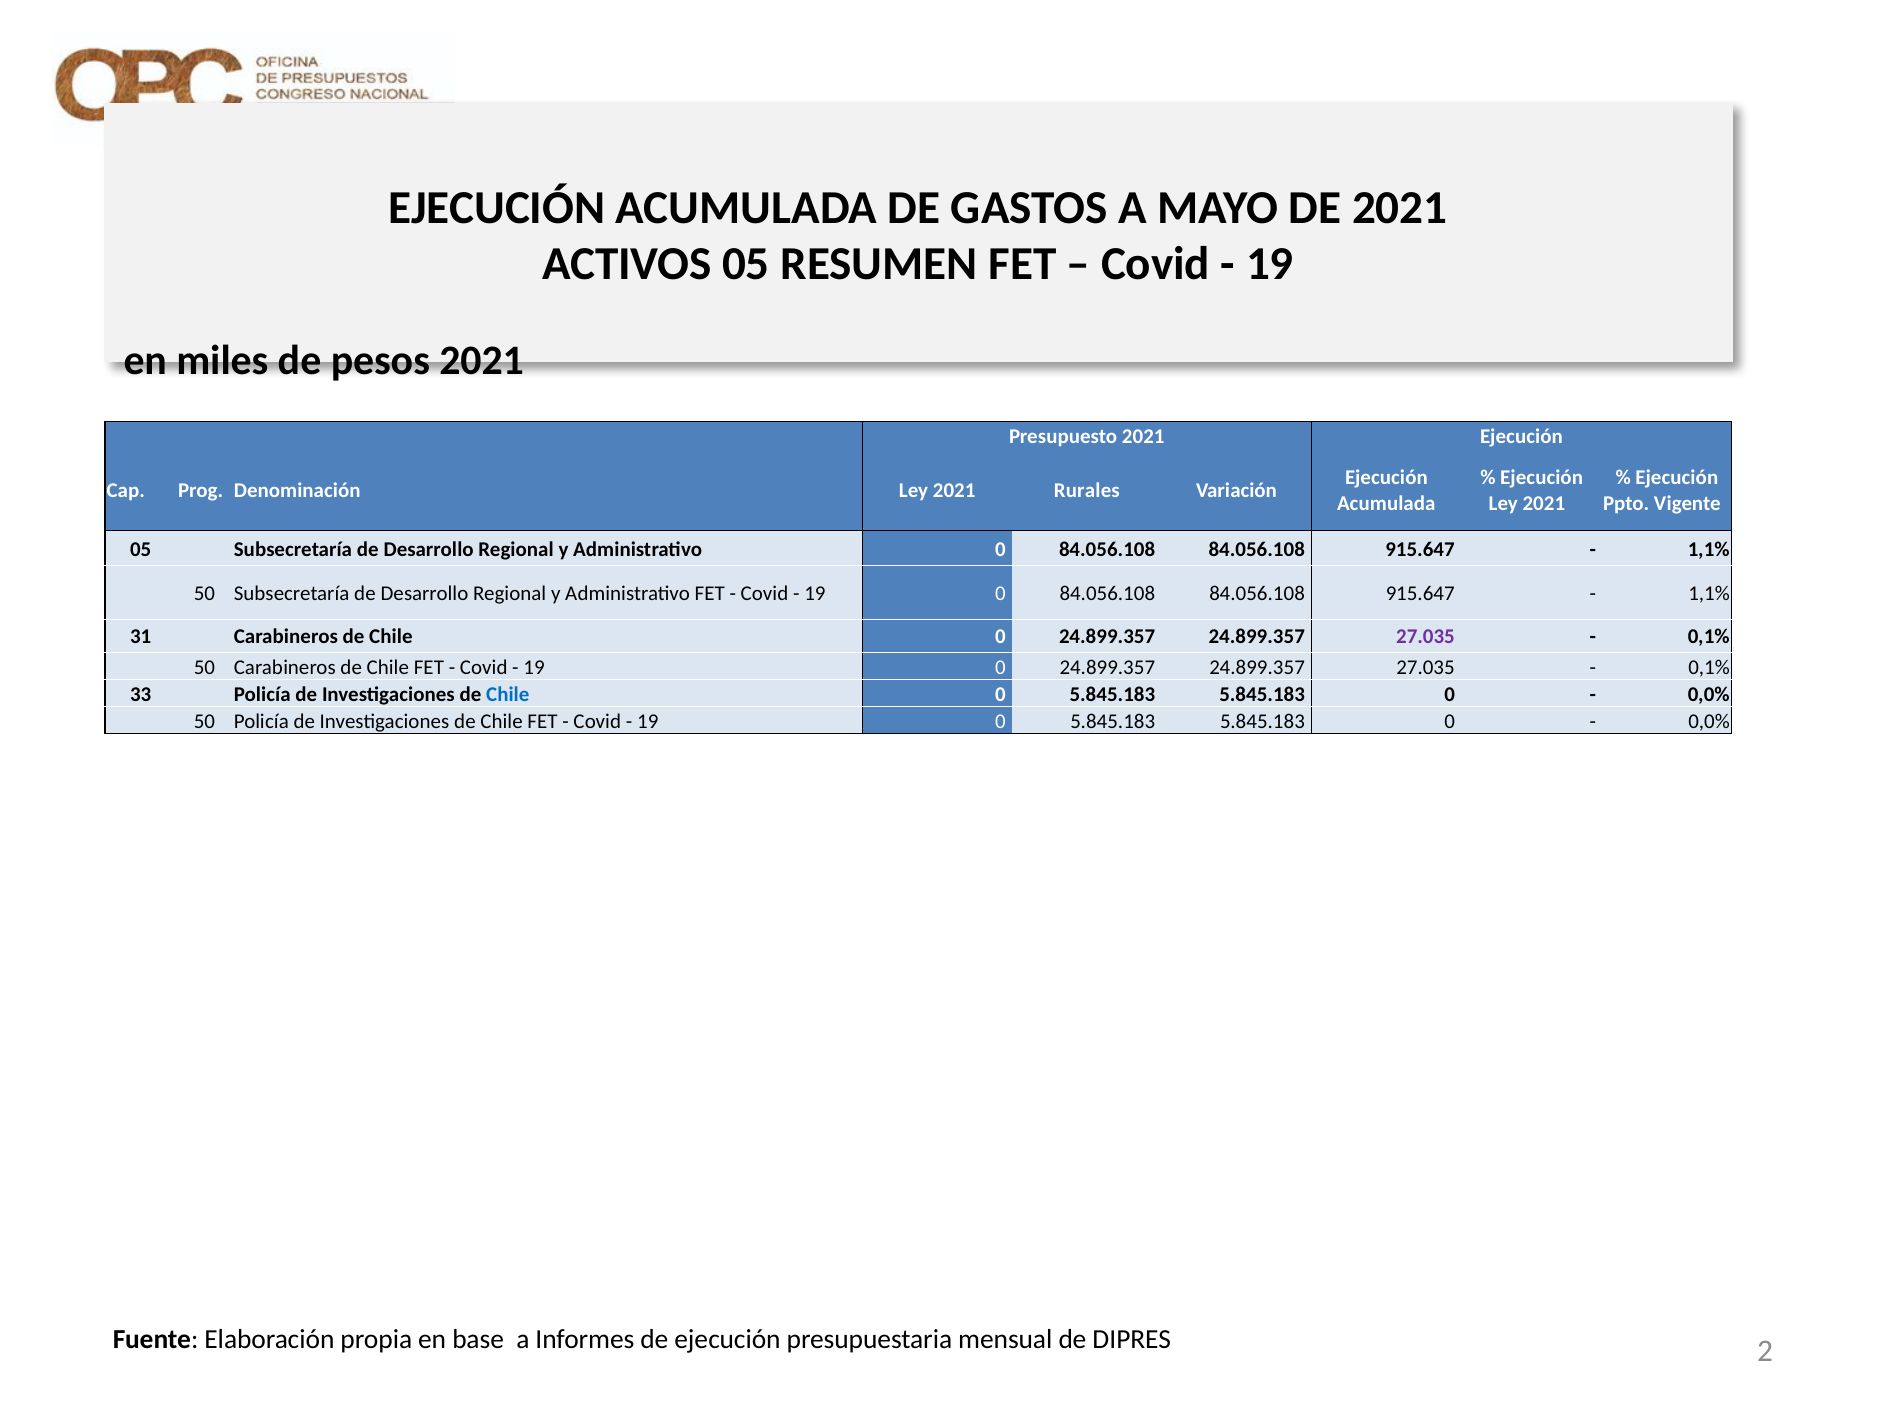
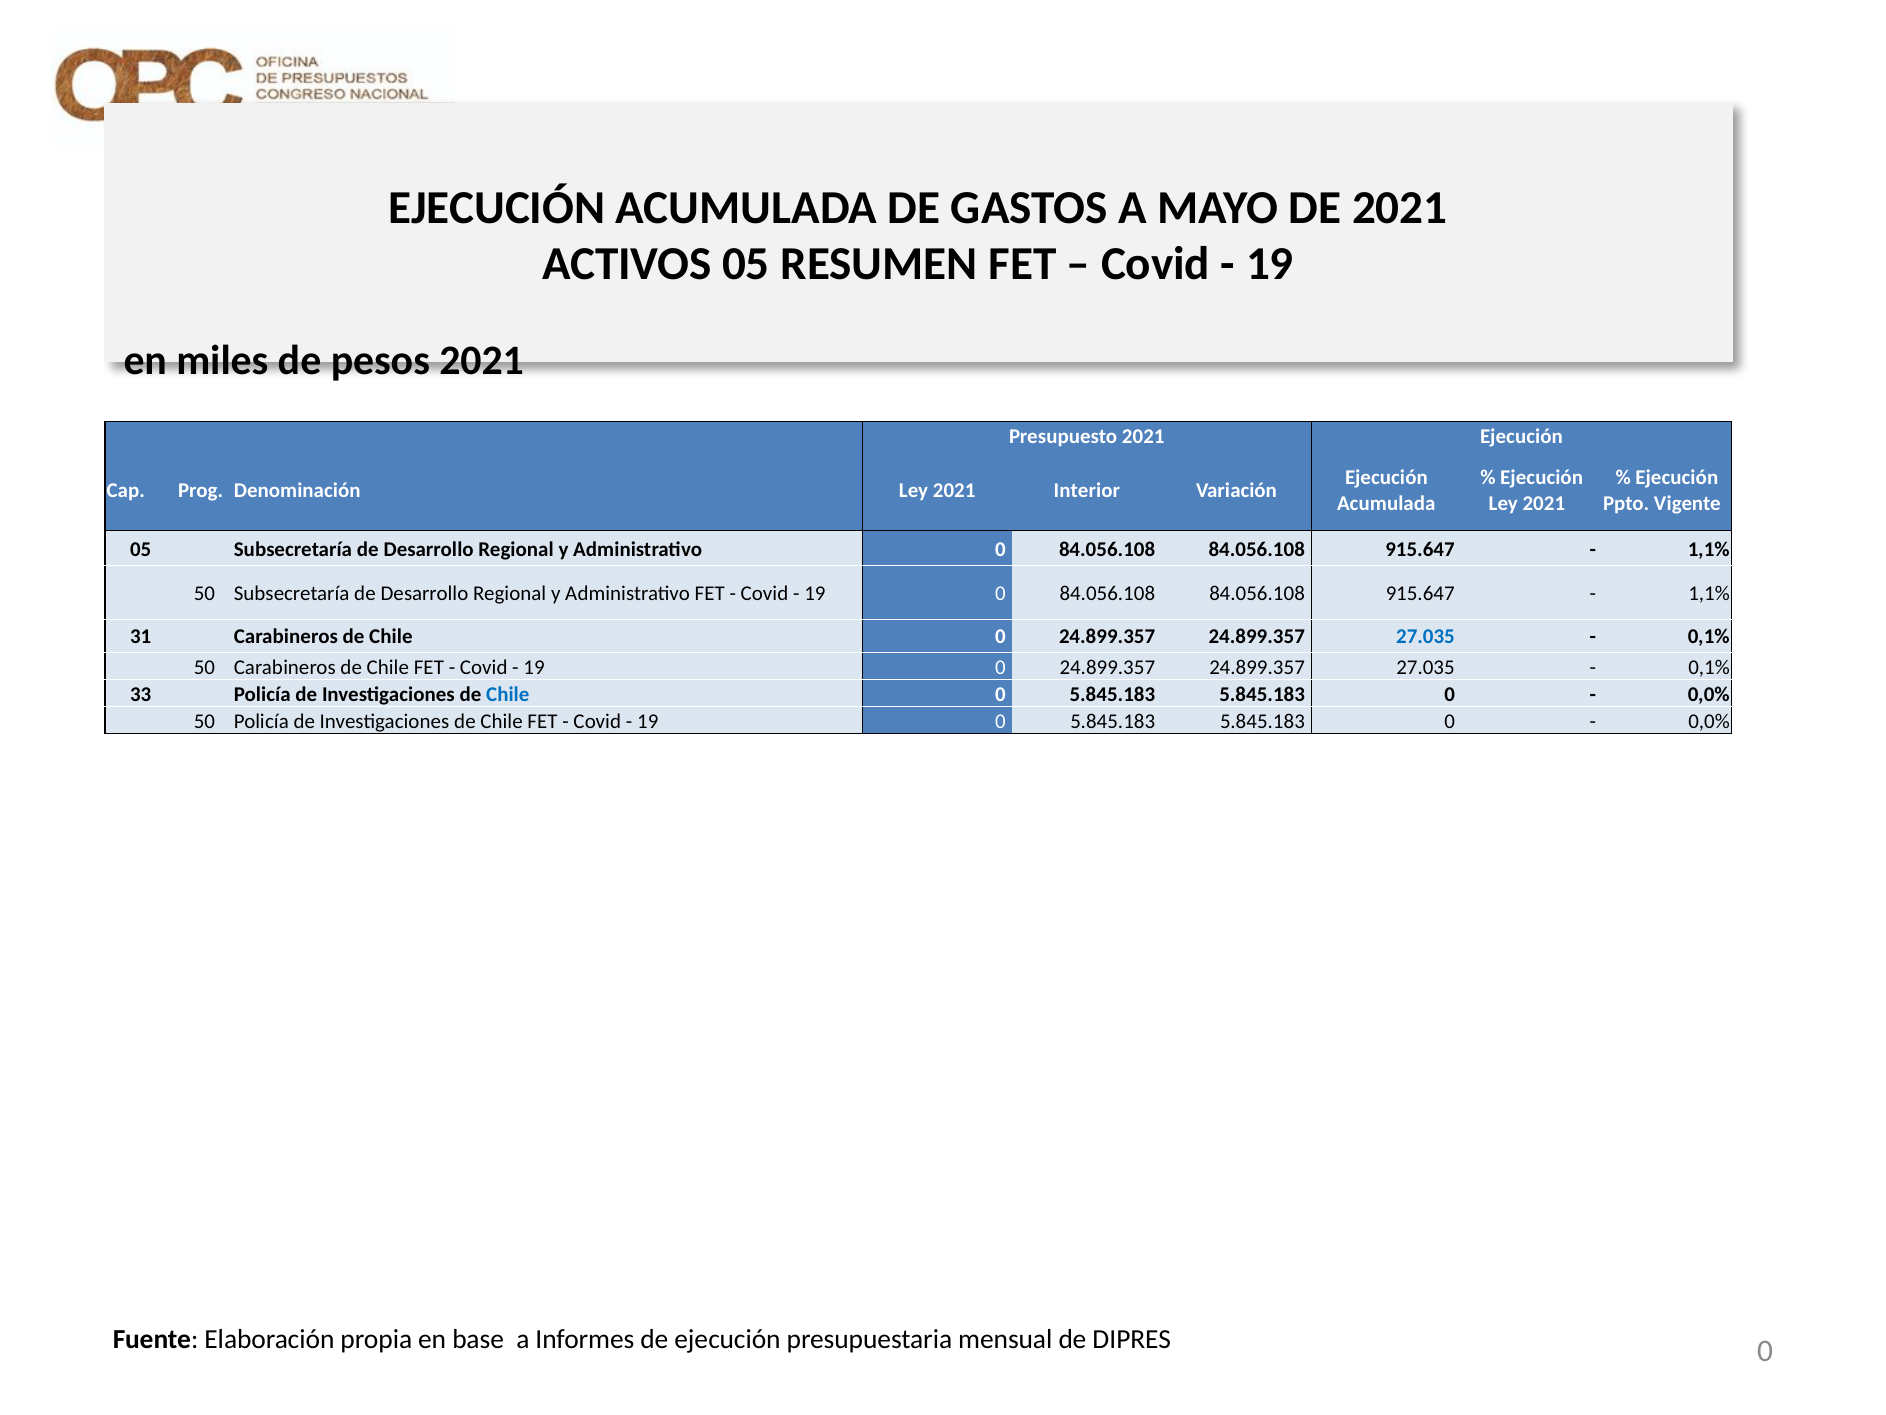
Rurales: Rurales -> Interior (1087, 490)
27.035 colour: purple -> blue (1425, 637)
2: 2 -> 0 (1765, 1351)
